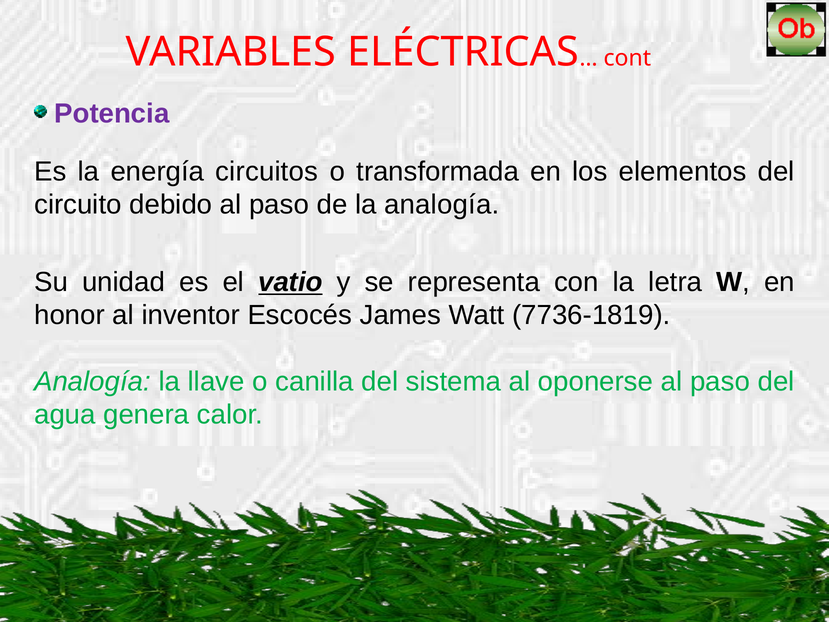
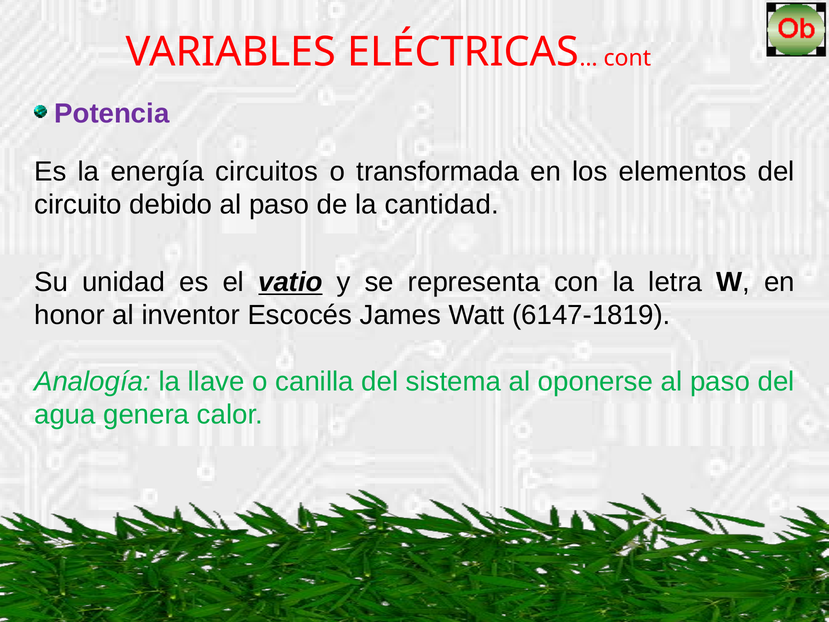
la analogía: analogía -> cantidad (442, 205)
7736-1819: 7736-1819 -> 6147-1819 (591, 315)
